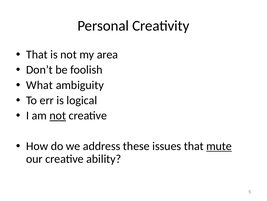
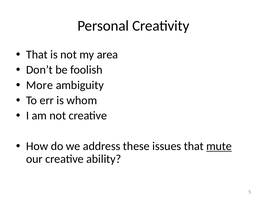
What: What -> More (40, 85)
logical: logical -> whom (82, 100)
not underline: present -> none (58, 115)
